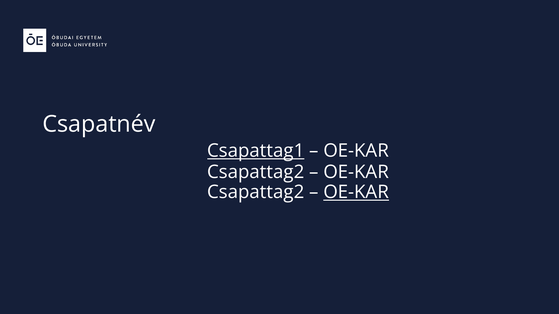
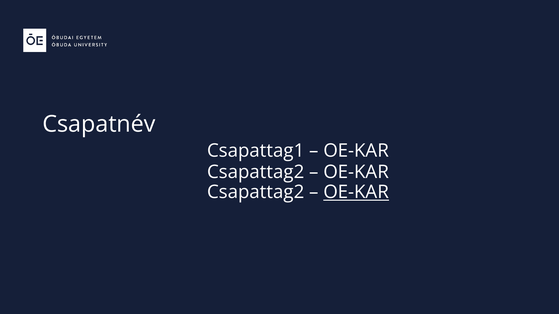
Csapattag1 underline: present -> none (256, 151)
